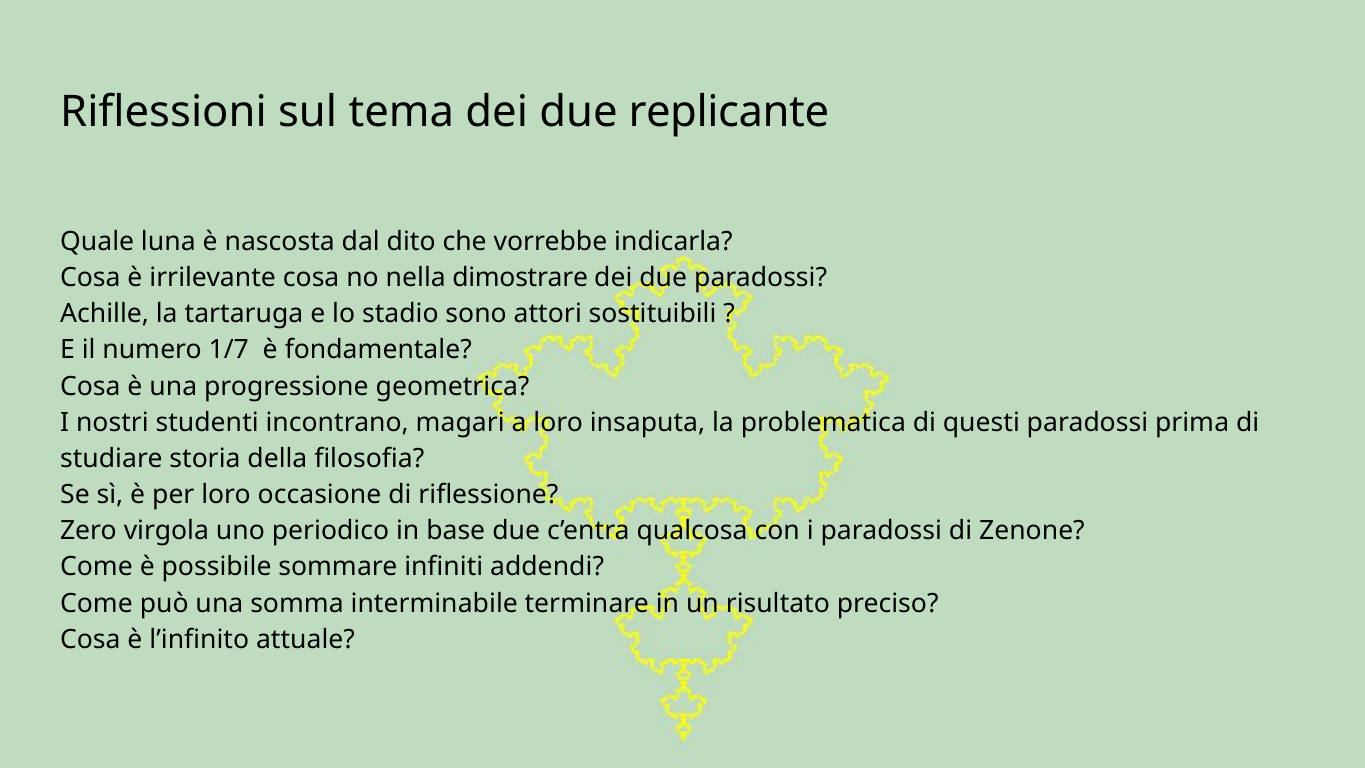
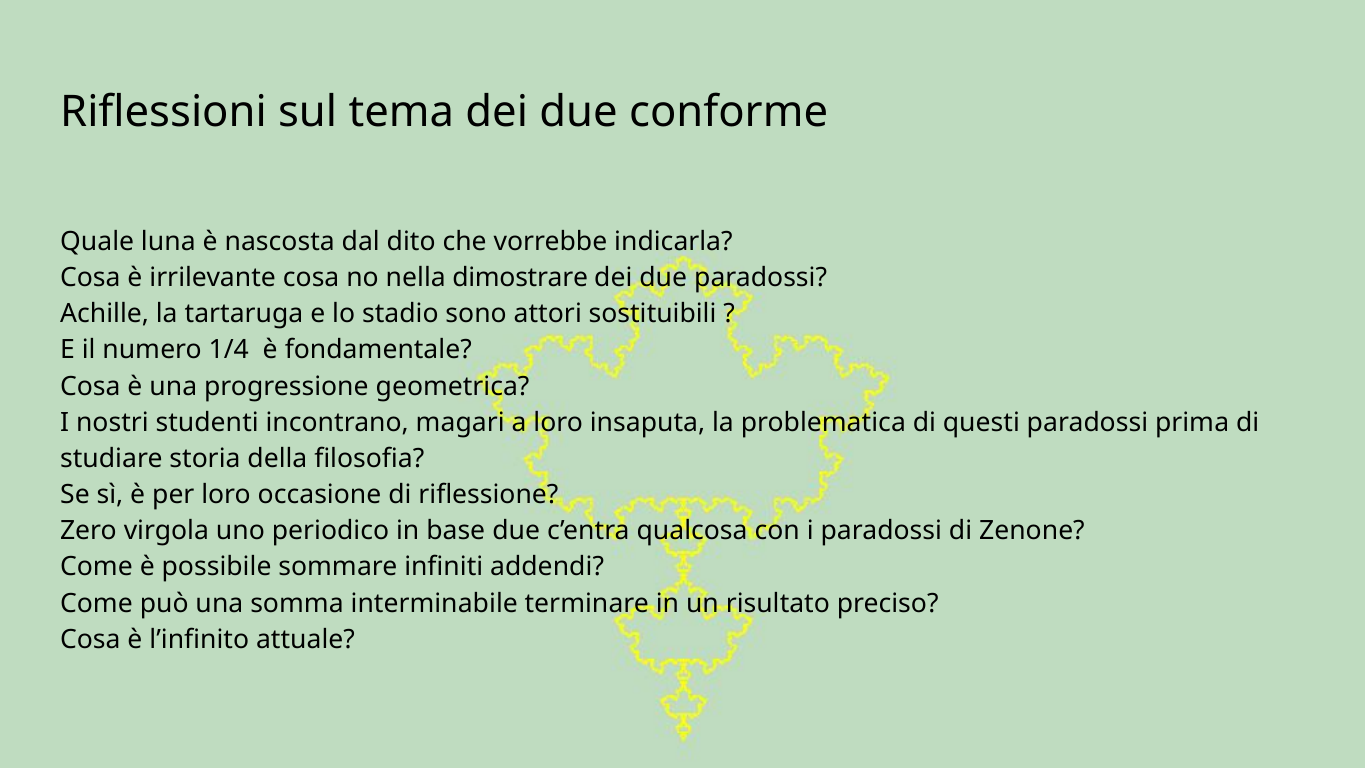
replicante: replicante -> conforme (729, 112)
1/7: 1/7 -> 1/4 (229, 350)
